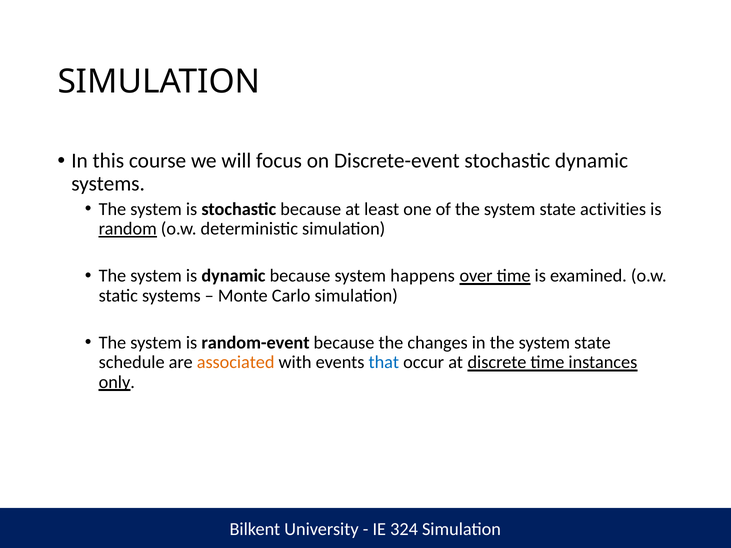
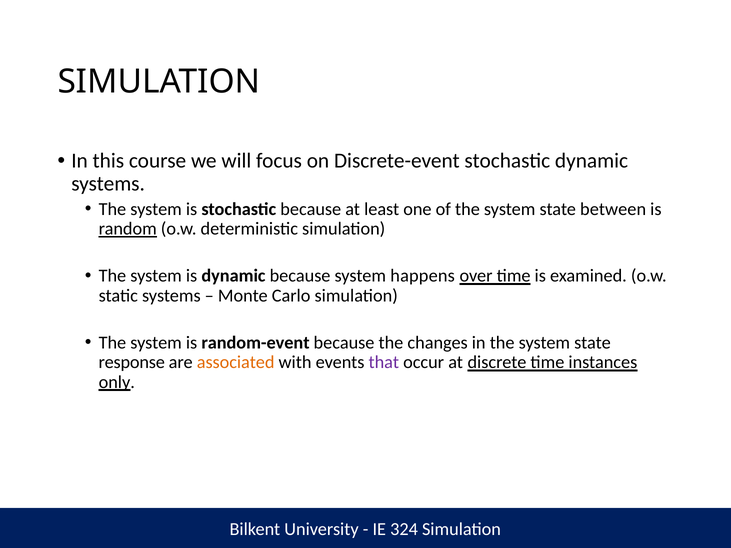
activities: activities -> between (613, 209)
schedule: schedule -> response (132, 363)
that colour: blue -> purple (384, 363)
